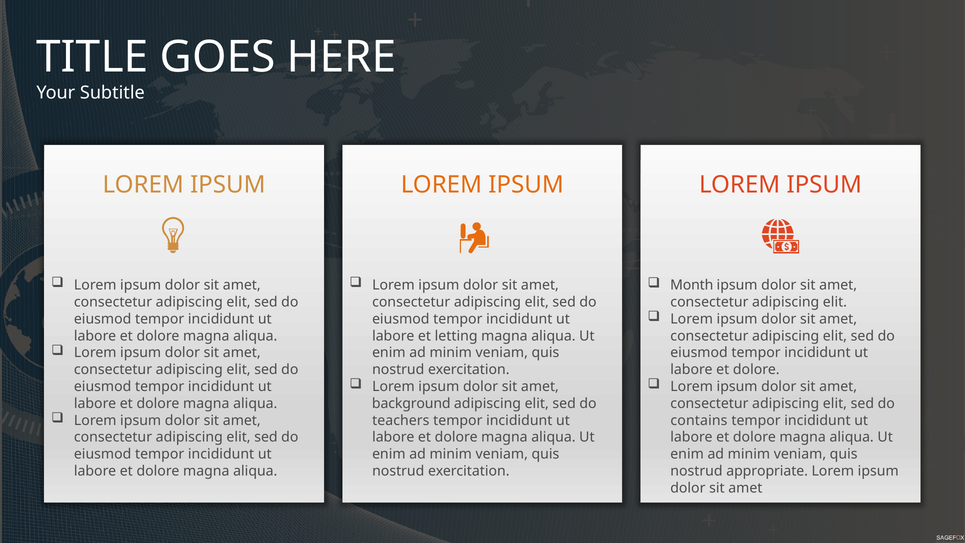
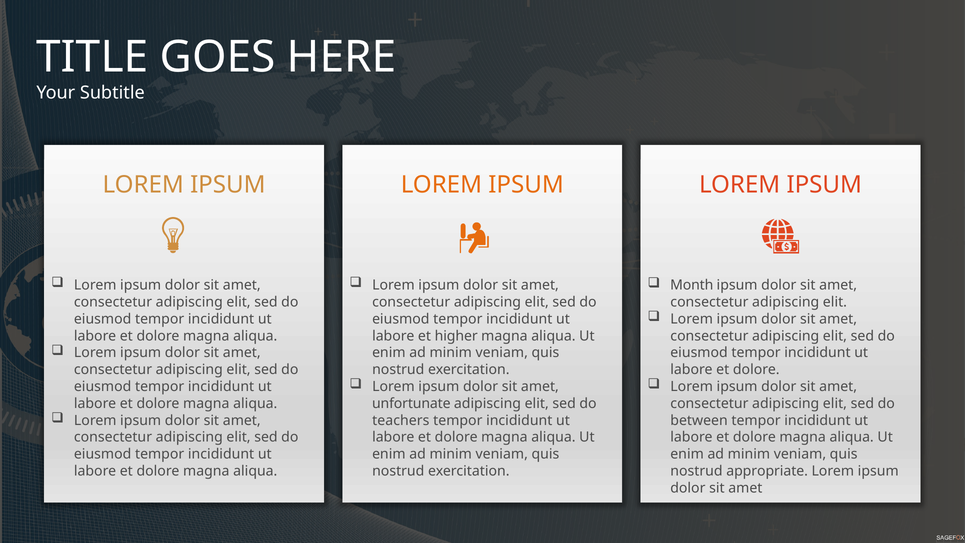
letting: letting -> higher (456, 336)
background: background -> unfortunate (411, 403)
contains: contains -> between (699, 420)
